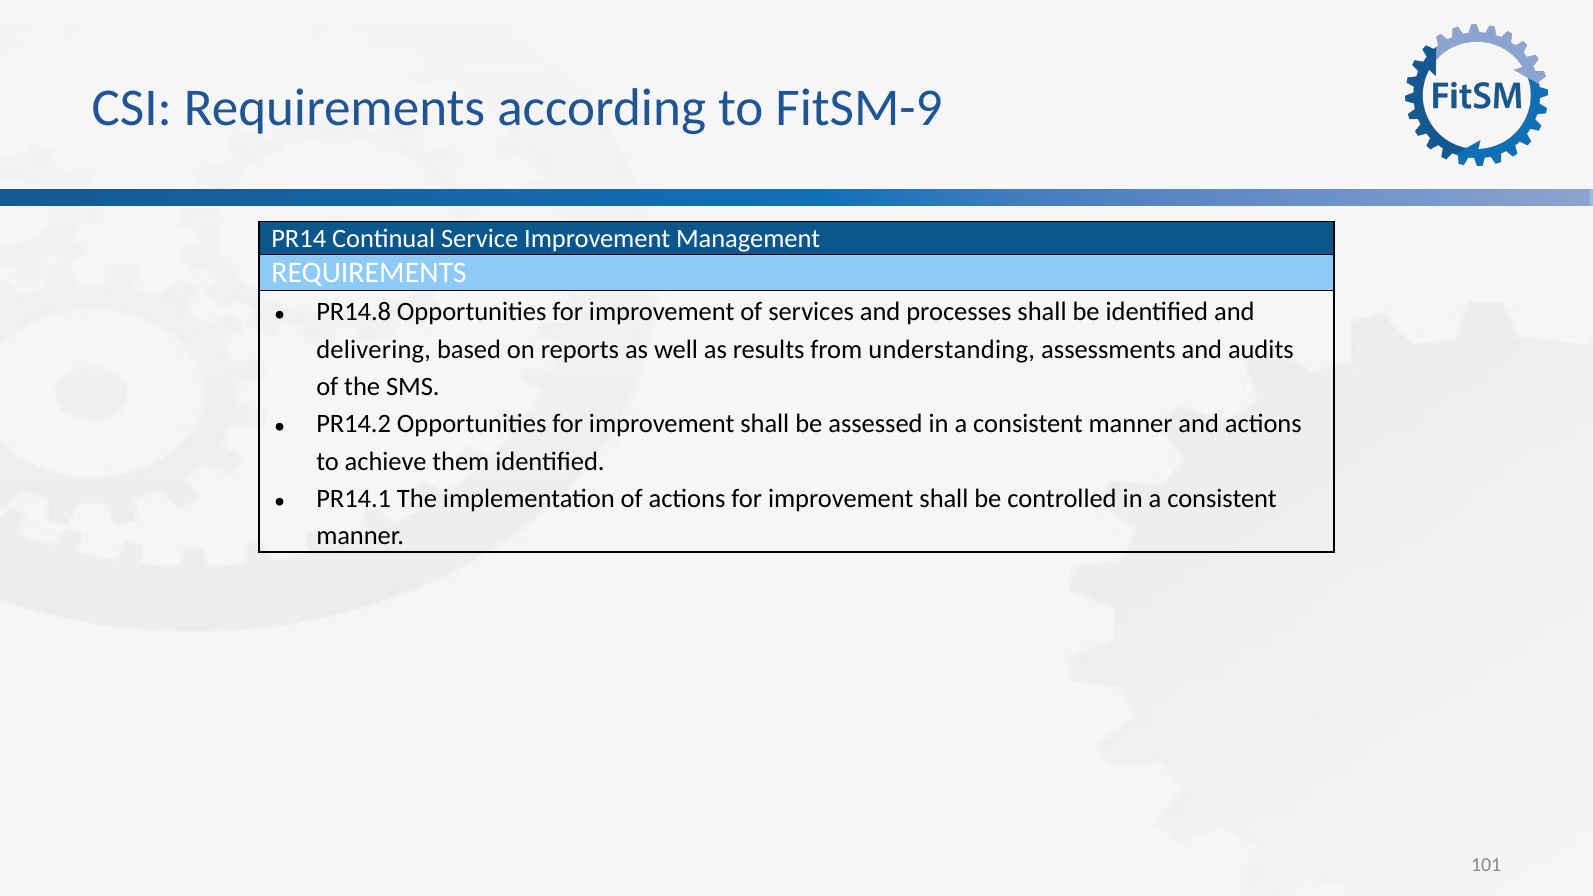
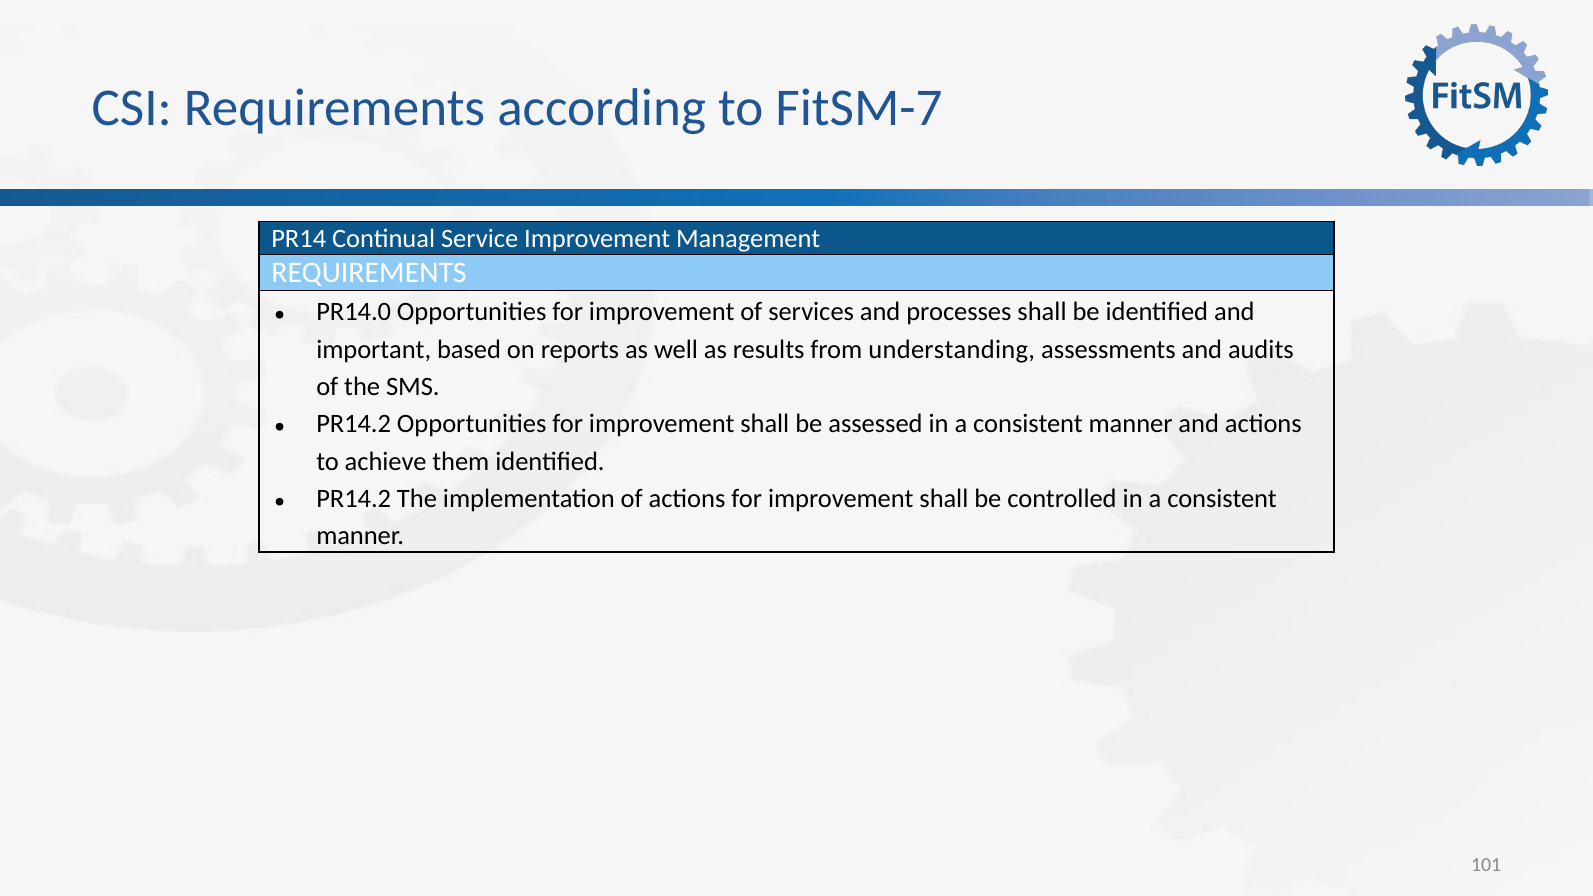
FitSM-9: FitSM-9 -> FitSM-7 (859, 108)
PR14.8: PR14.8 -> PR14.0 (354, 312)
delivering: delivering -> important (374, 349)
PR14.1: PR14.1 -> PR14.2 (354, 499)
